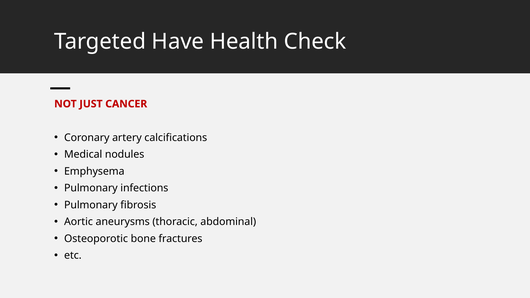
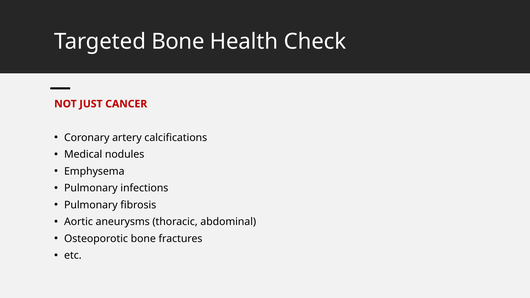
Targeted Have: Have -> Bone (178, 41)
